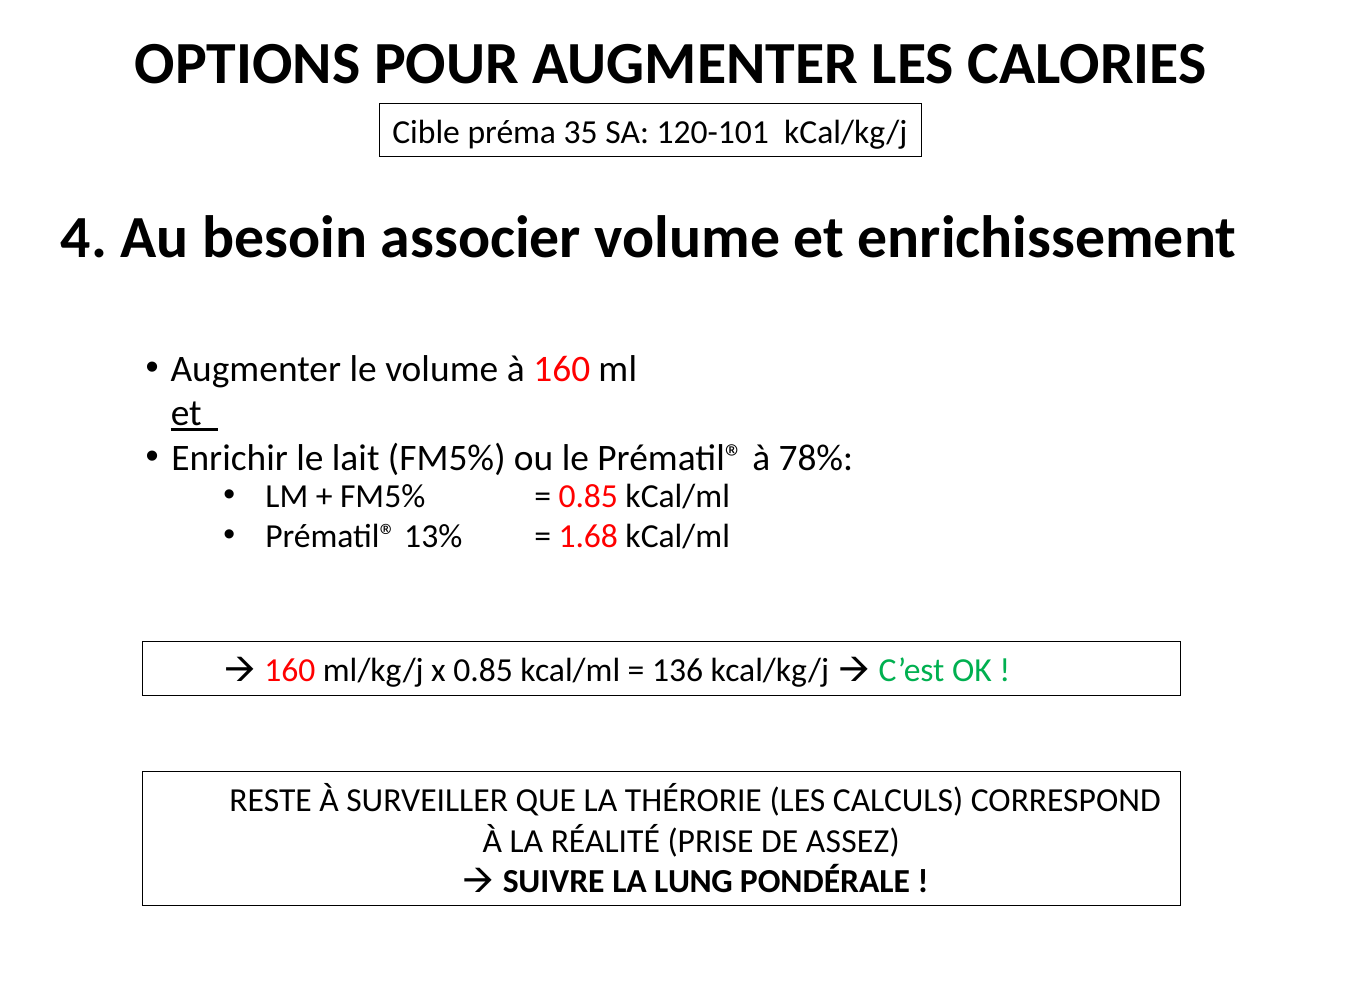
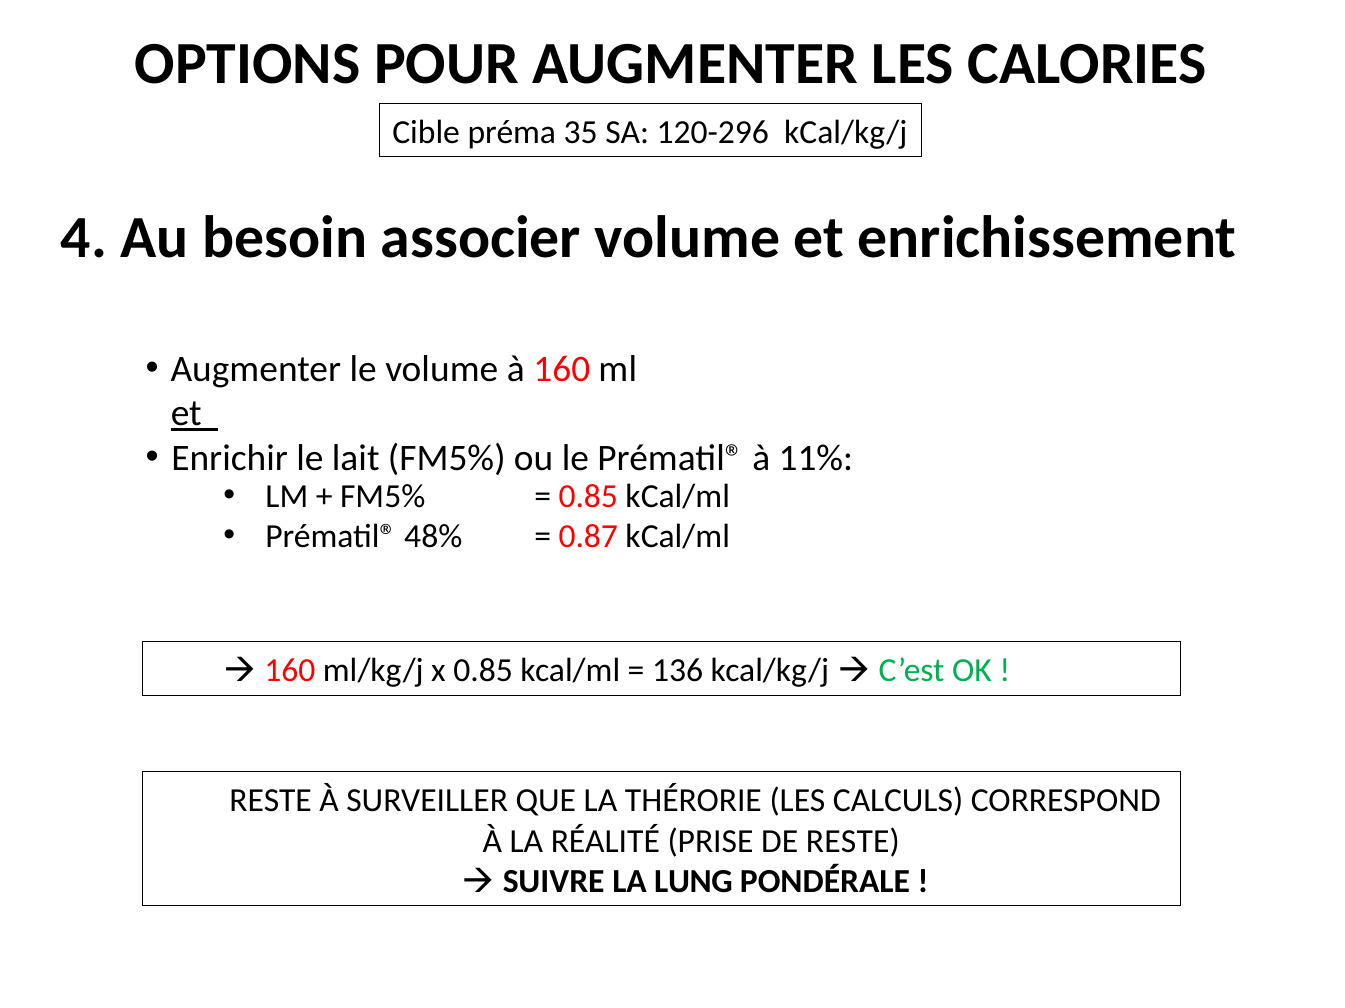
120-101: 120-101 -> 120-296 (713, 132)
78%: 78% -> 11% (816, 459)
13%: 13% -> 48% (433, 537)
1.68: 1.68 -> 0.87 (588, 537)
DE ASSEZ: ASSEZ -> RESTE (853, 842)
